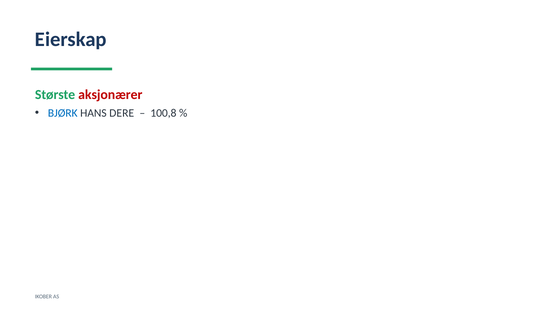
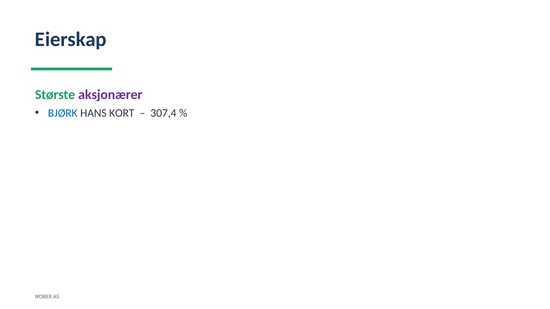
aksjonærer colour: red -> purple (110, 95)
DERE: DERE -> KORT (122, 113)
100,8: 100,8 -> 307,4 (163, 113)
